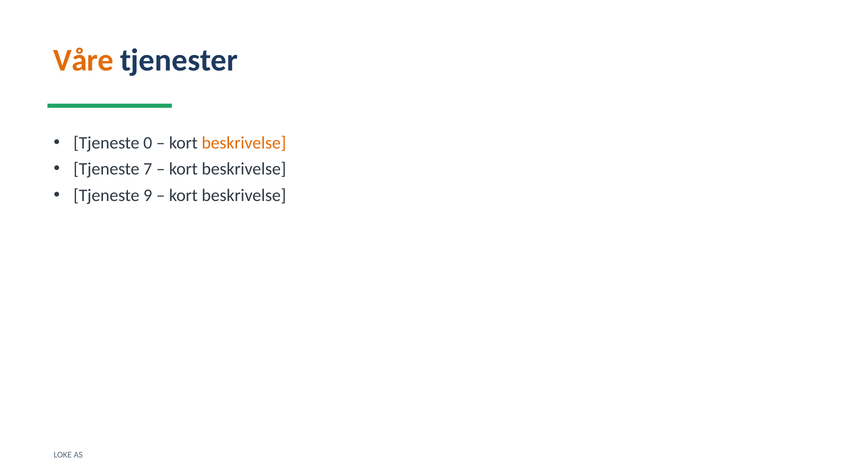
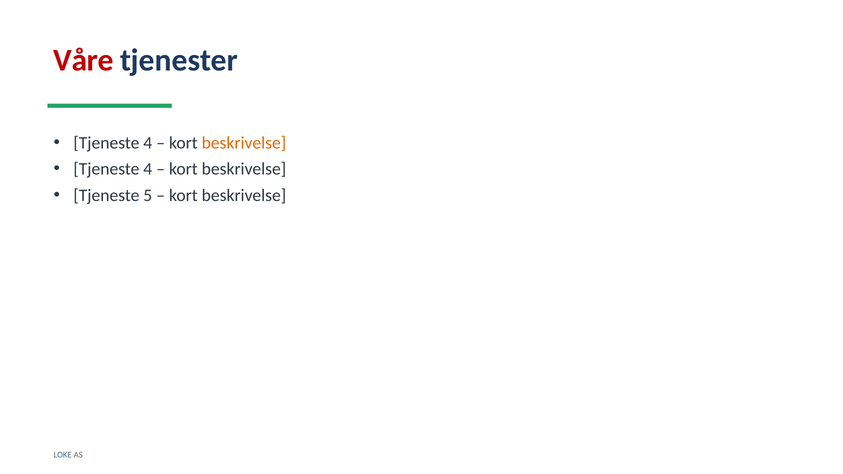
Våre colour: orange -> red (83, 60)
0: 0 -> 4 (148, 143)
7: 7 -> 4 (148, 169)
9: 9 -> 5 (148, 195)
